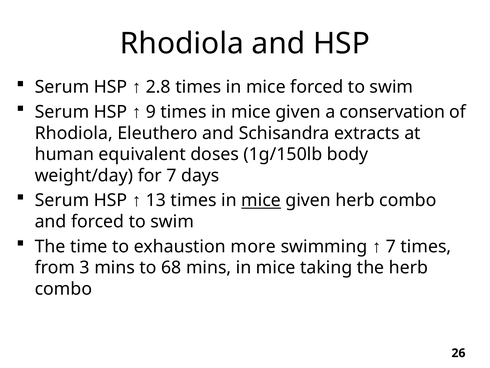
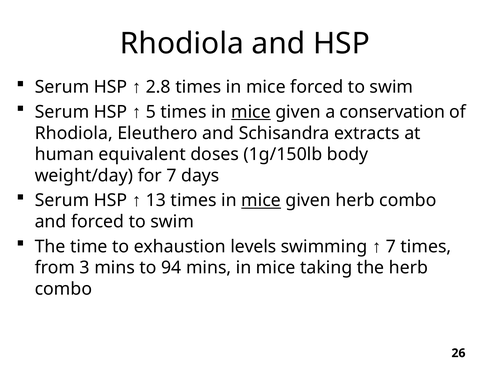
9: 9 -> 5 (151, 112)
mice underline: none -> present (251, 112)
more: more -> levels (253, 246)
68: 68 -> 94 (171, 267)
